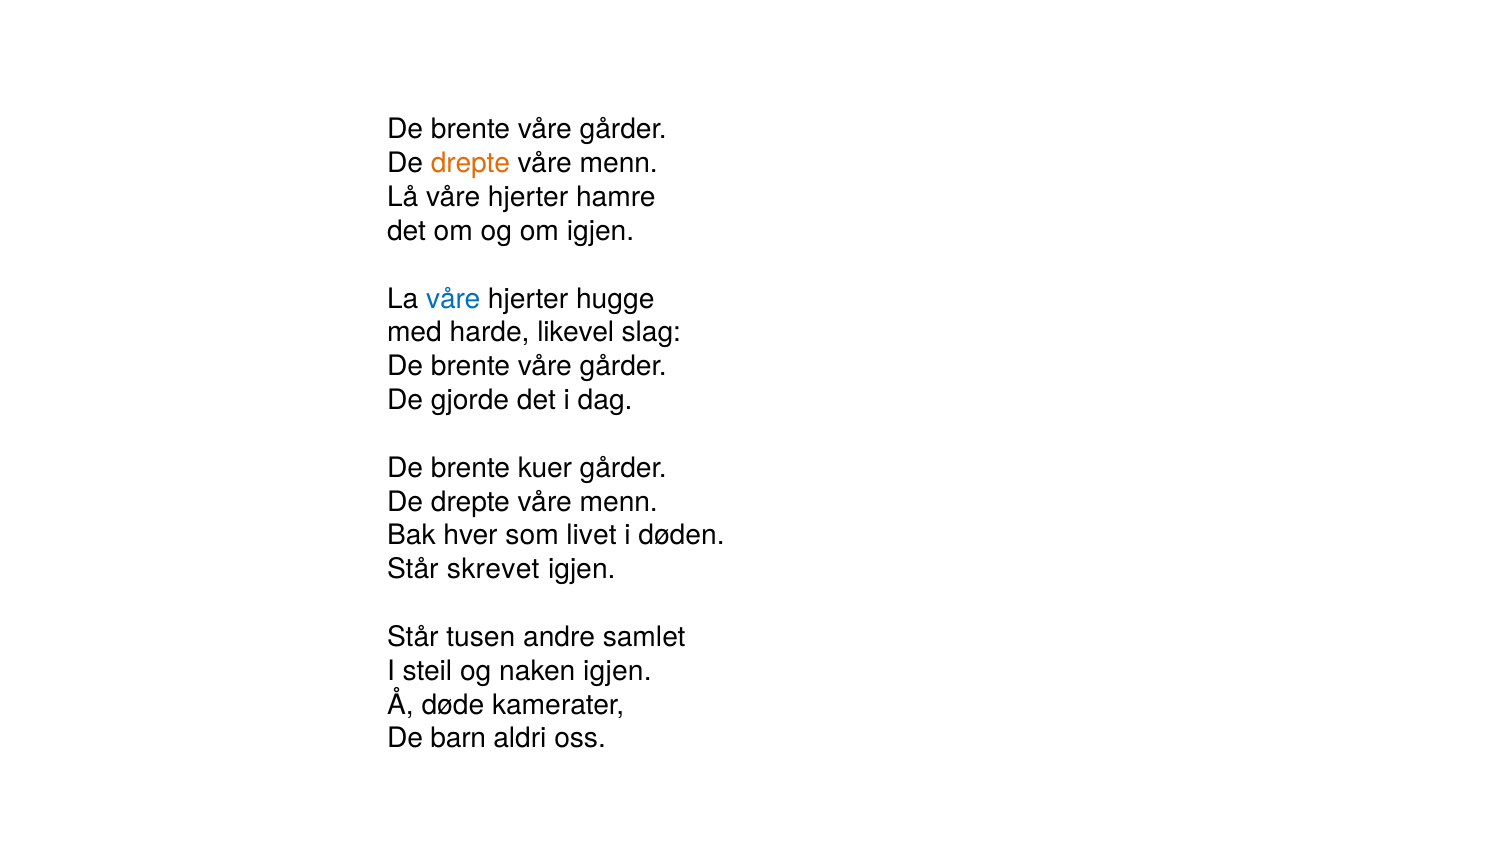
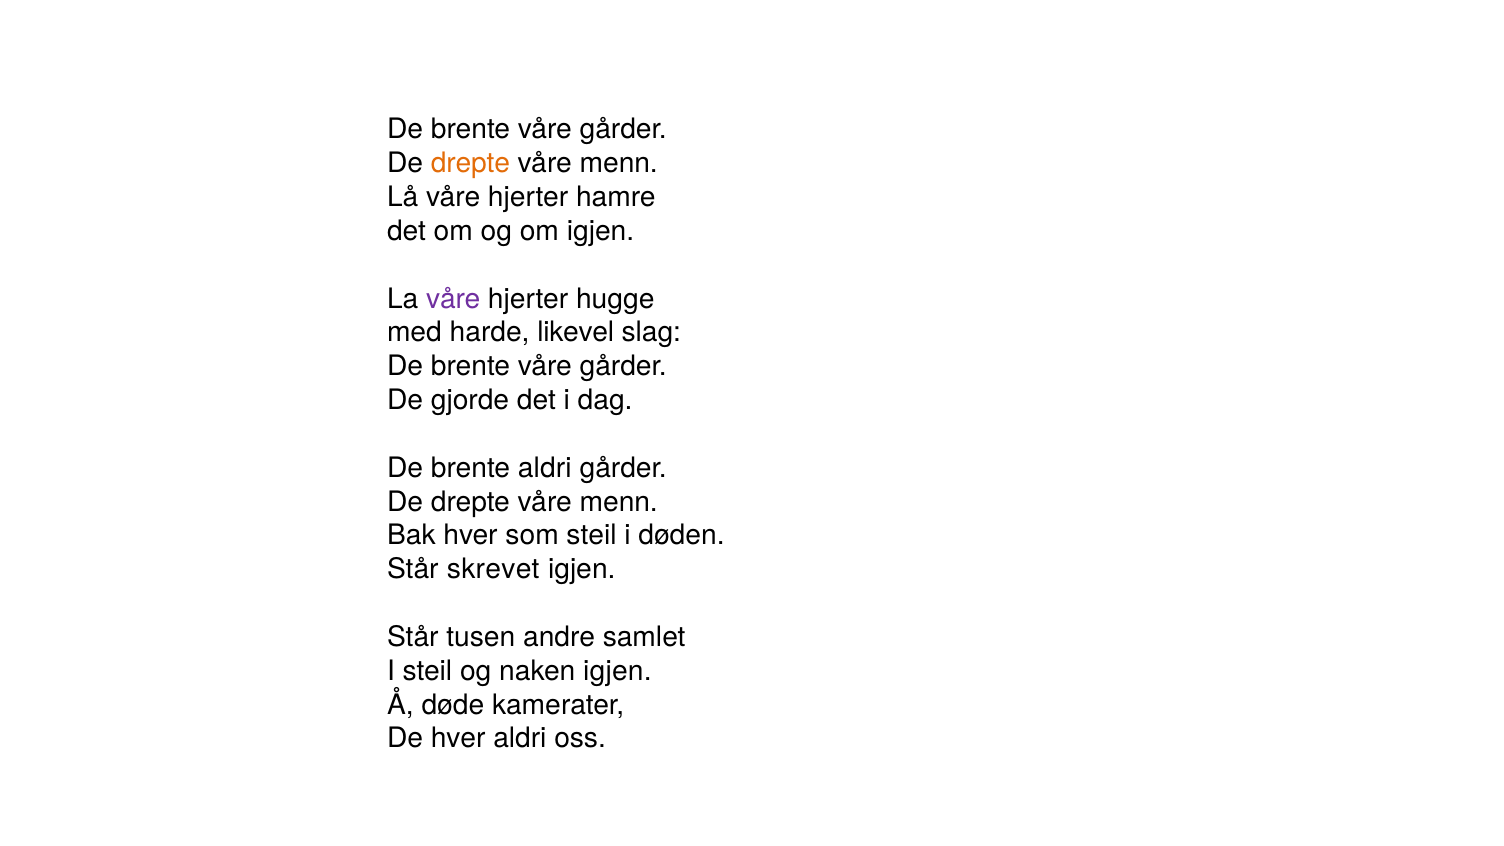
våre colour: blue -> purple (453, 299)
brente kuer: kuer -> aldri (545, 468)
som livet: livet -> steil (592, 536)
De barn: barn -> hver (458, 739)
